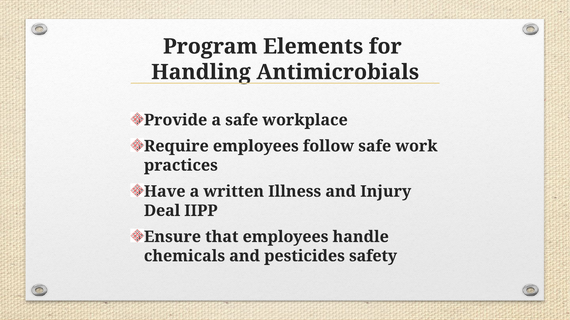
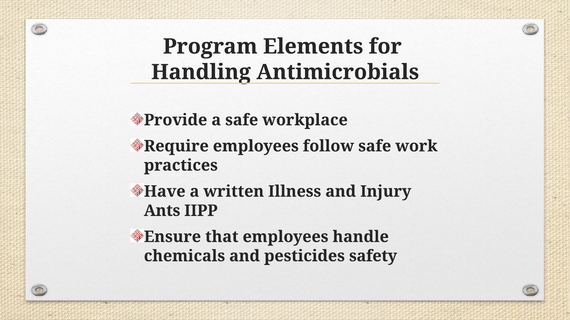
Deal: Deal -> Ants (162, 211)
